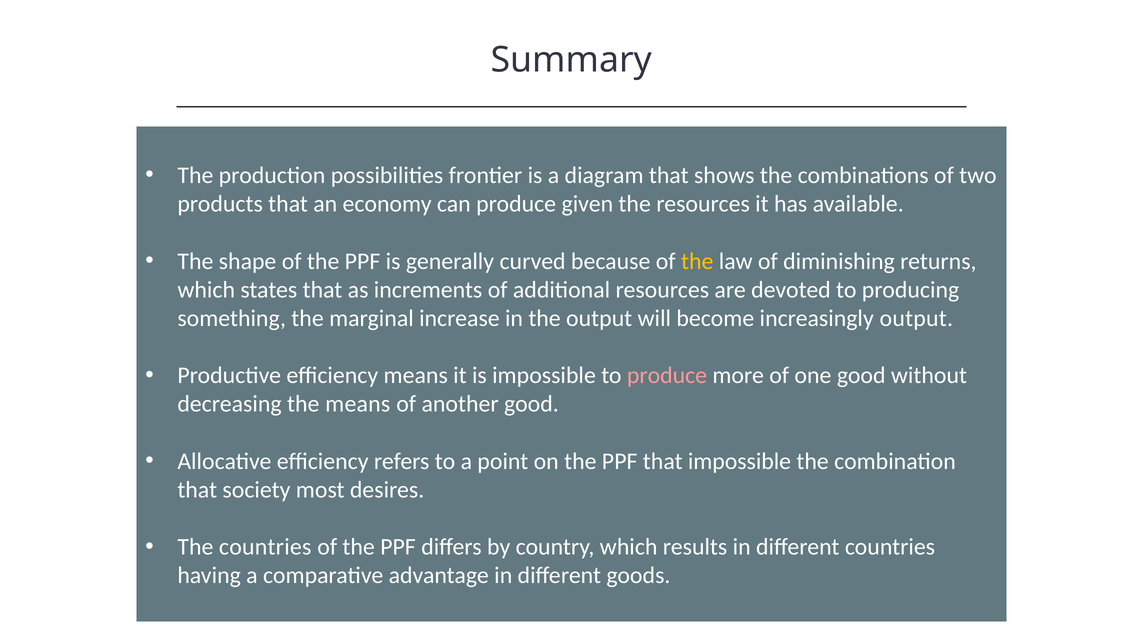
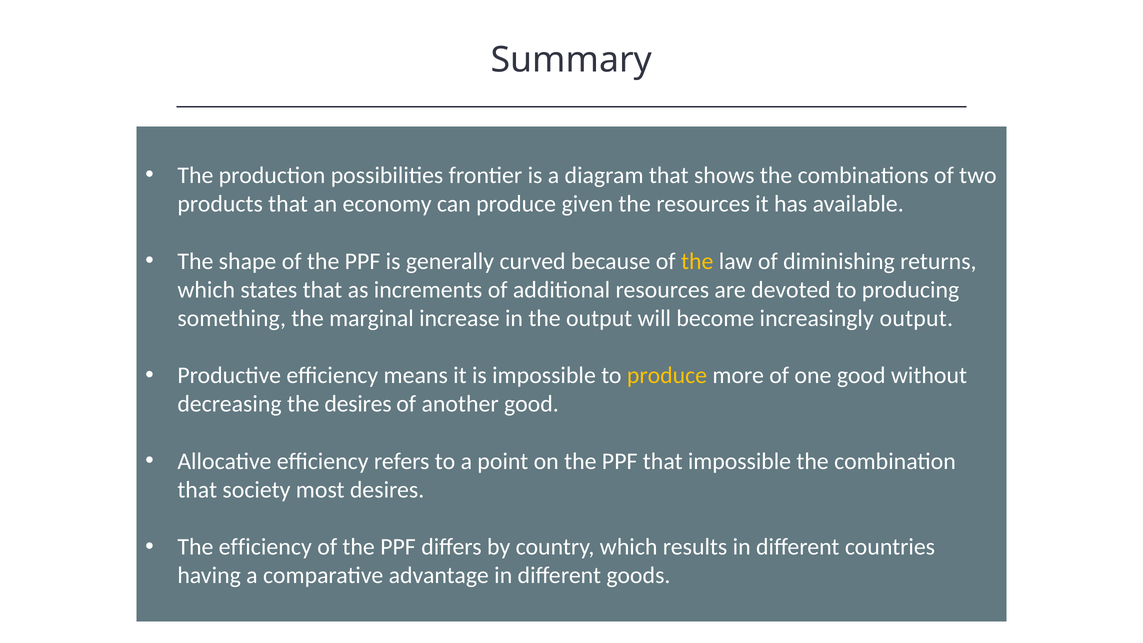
produce colour: pink -> yellow (667, 375)
the means: means -> desires (358, 404)
The countries: countries -> efficiency (265, 547)
